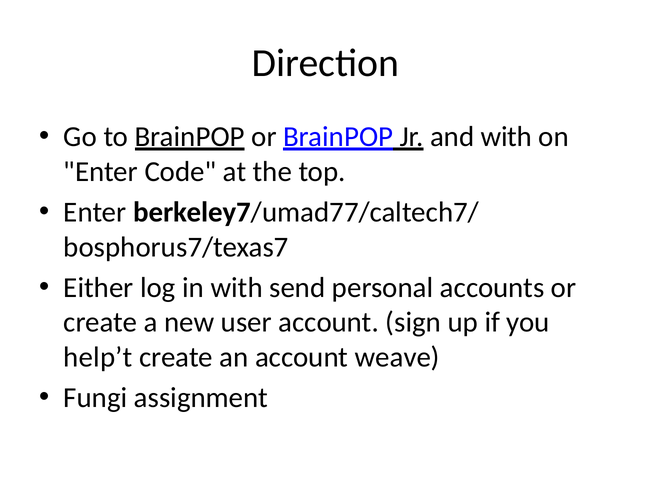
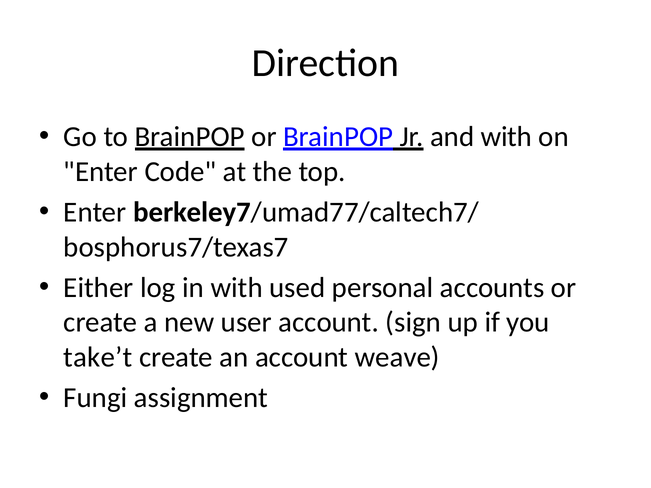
send: send -> used (297, 288)
help’t: help’t -> take’t (98, 357)
